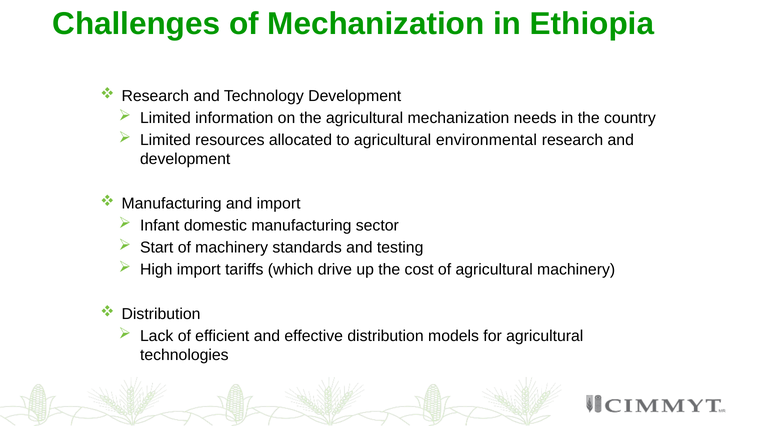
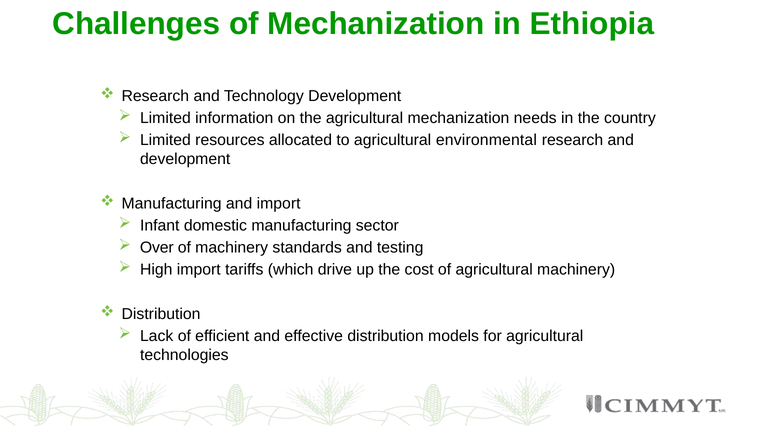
Start: Start -> Over (157, 248)
